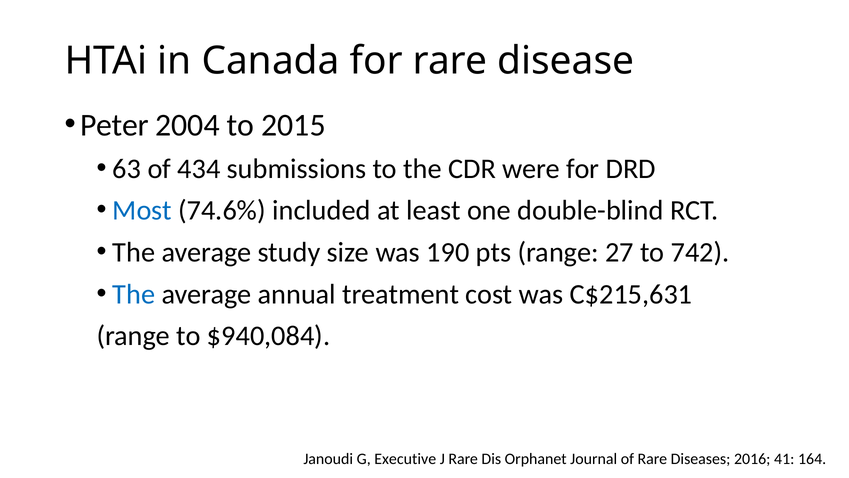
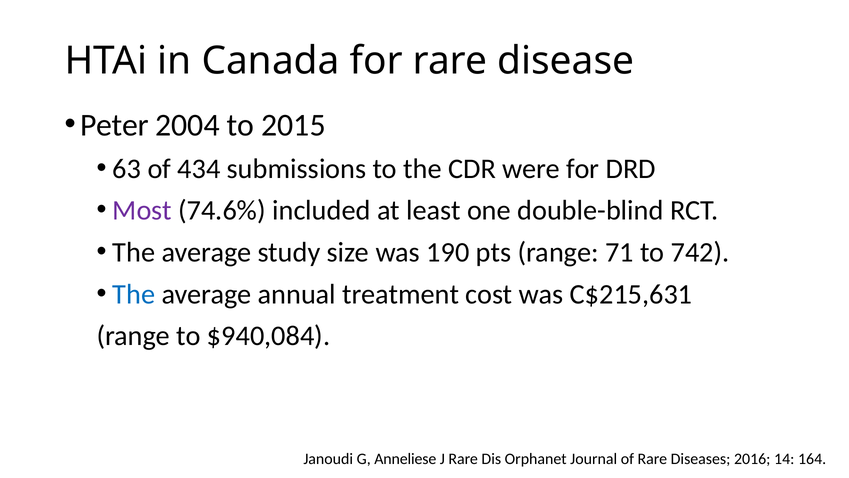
Most colour: blue -> purple (142, 210)
27: 27 -> 71 (619, 252)
Executive: Executive -> Anneliese (405, 459)
41: 41 -> 14 (784, 459)
